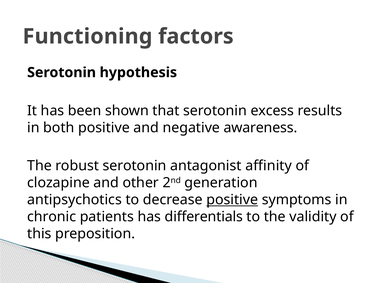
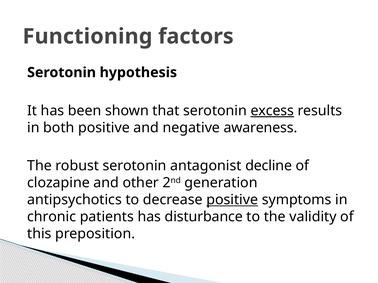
excess underline: none -> present (272, 111)
affinity: affinity -> decline (269, 166)
differentials: differentials -> disturbance (204, 217)
